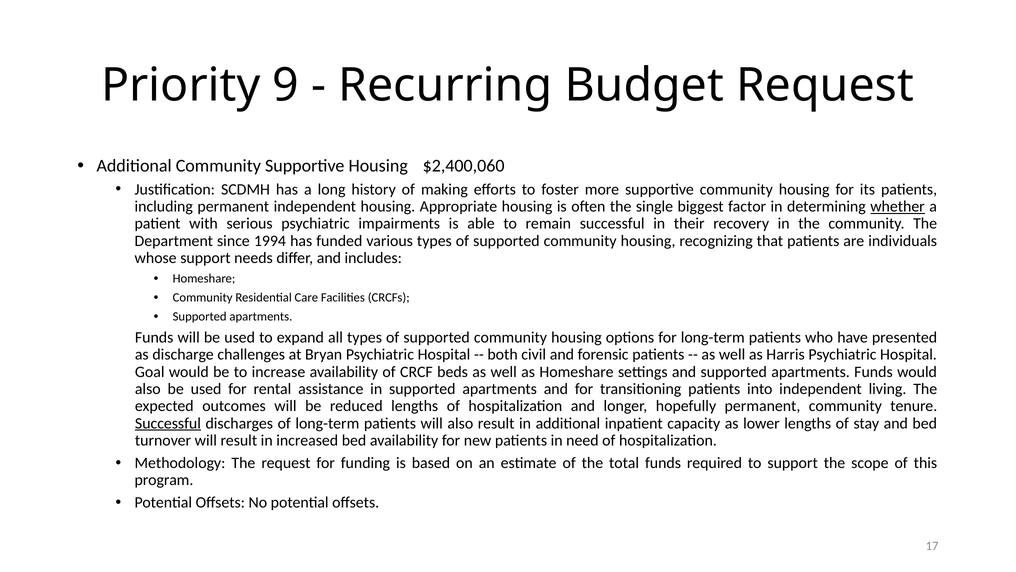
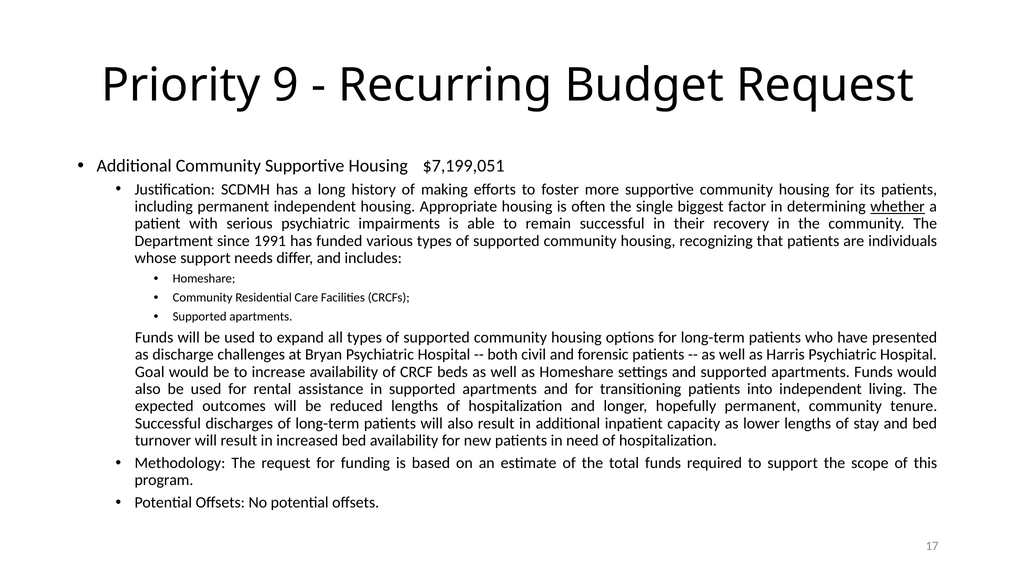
$2,400,060: $2,400,060 -> $7,199,051 (464, 166)
1994: 1994 -> 1991 (270, 241)
Successful underline: present -> none (168, 423)
